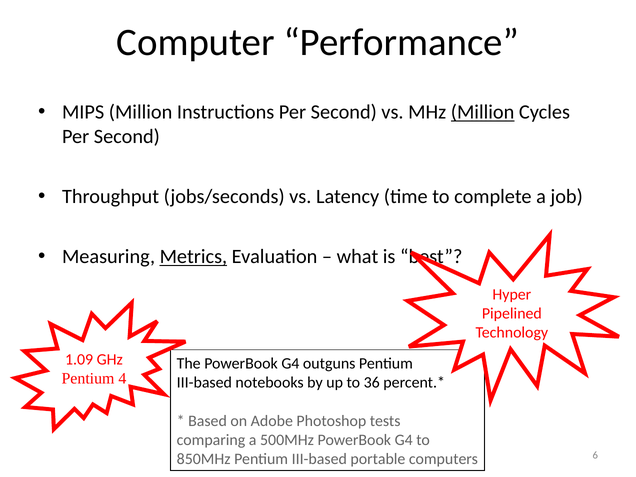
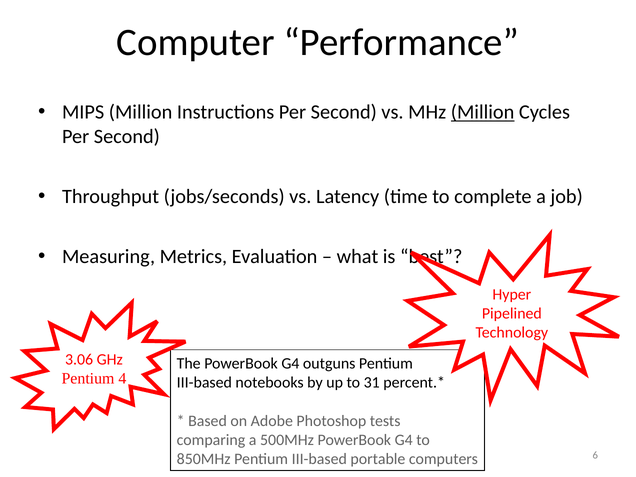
Metrics underline: present -> none (193, 257)
1.09: 1.09 -> 3.06 (79, 360)
36: 36 -> 31 (372, 383)
